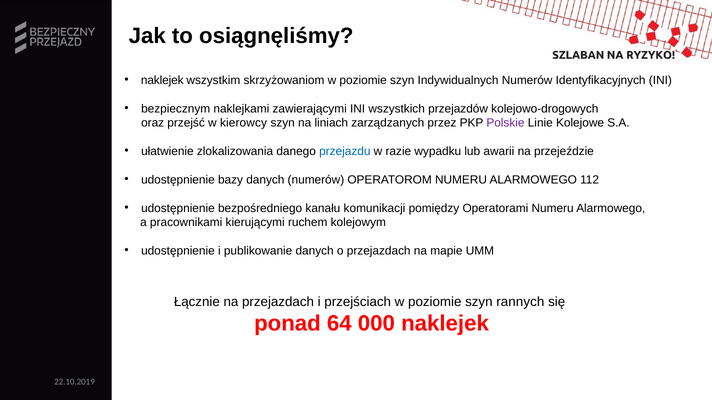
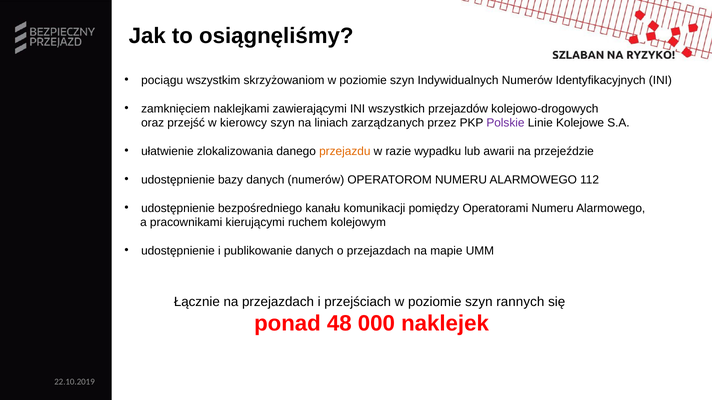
naklejek: naklejek -> pociągu (162, 80)
bezpiecznym: bezpiecznym -> zamknięciem (176, 109)
przejazdu colour: blue -> orange (345, 151)
64: 64 -> 48 (339, 324)
